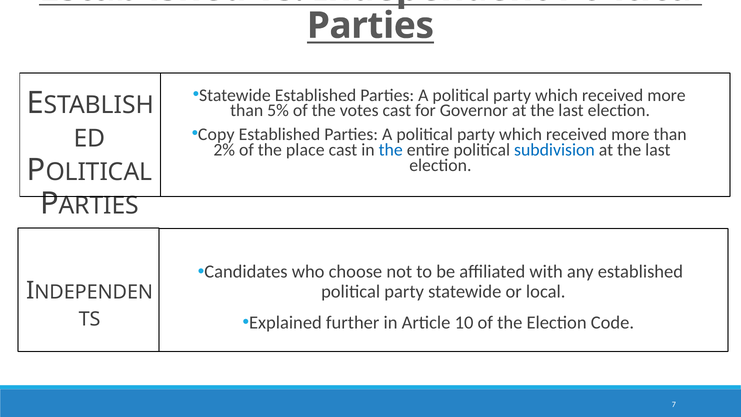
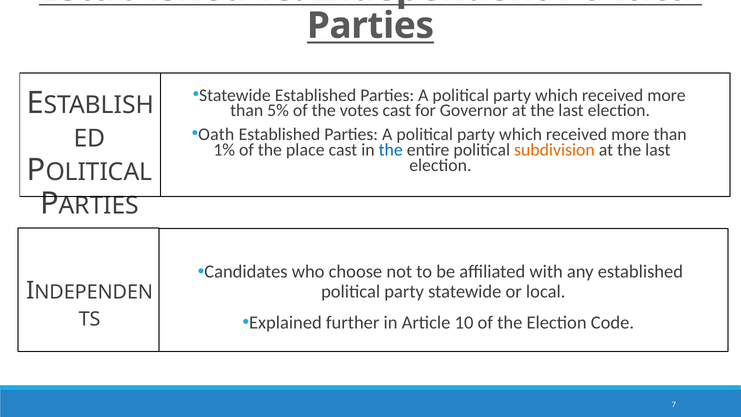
Copy: Copy -> Oath (216, 134)
2%: 2% -> 1% (224, 150)
subdivision colour: blue -> orange (554, 150)
